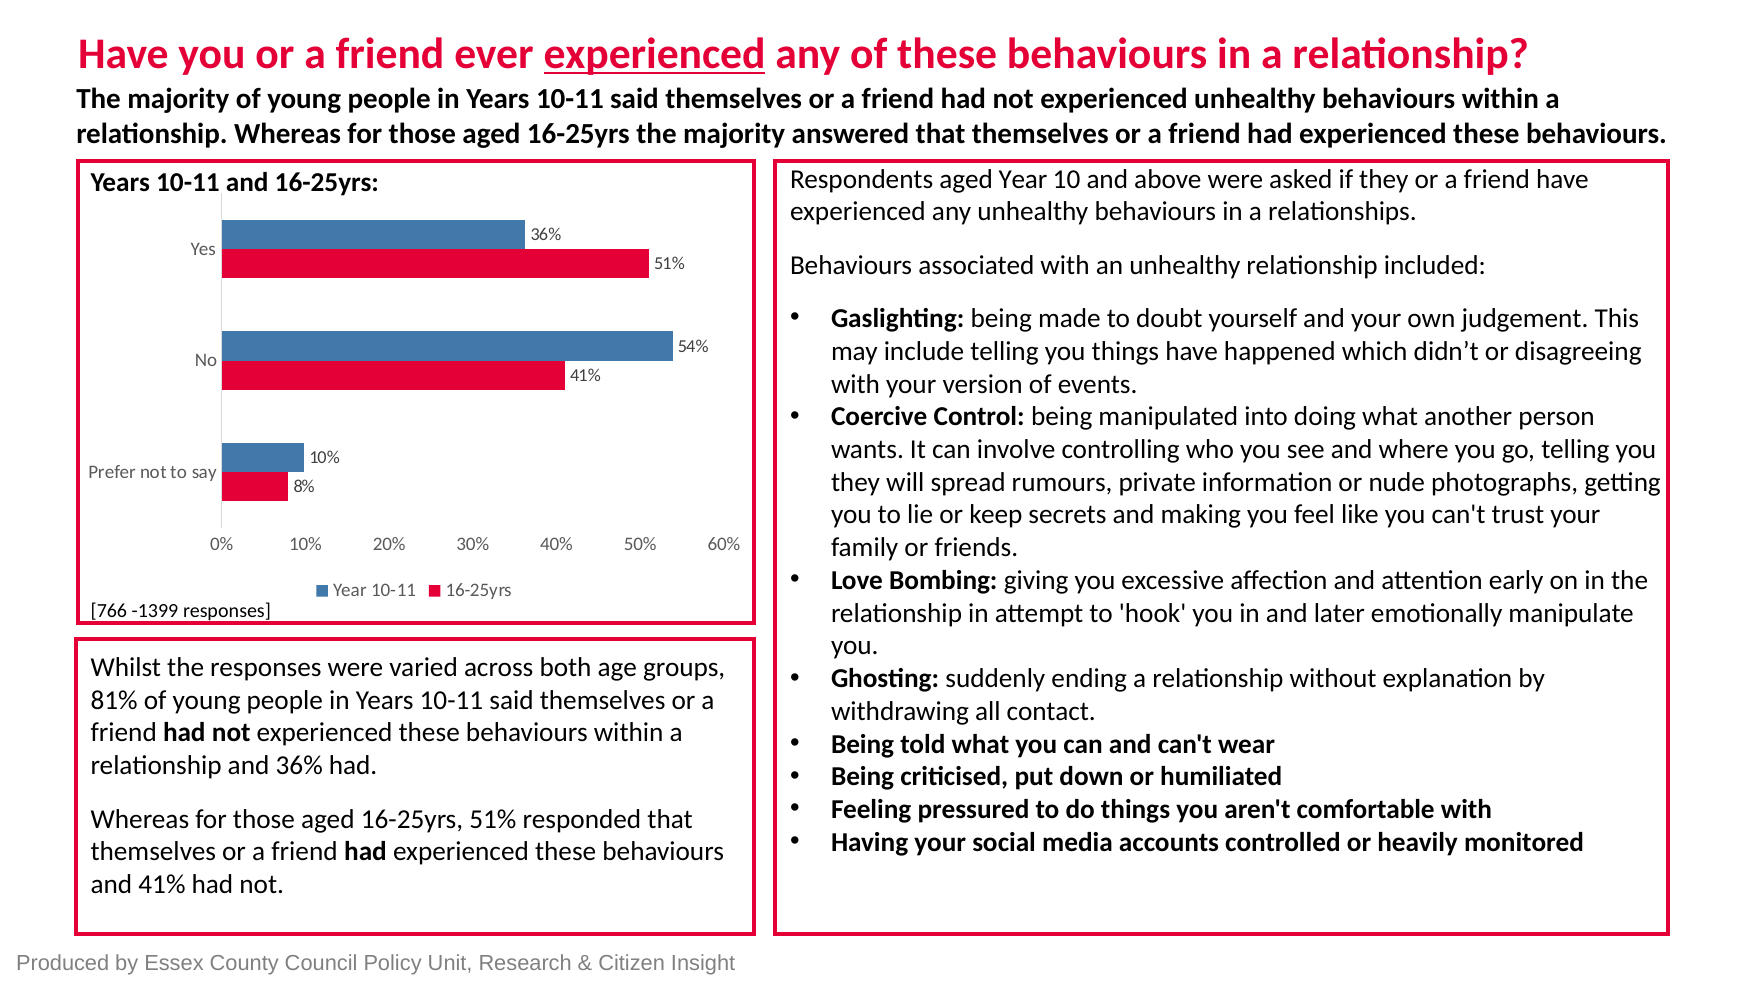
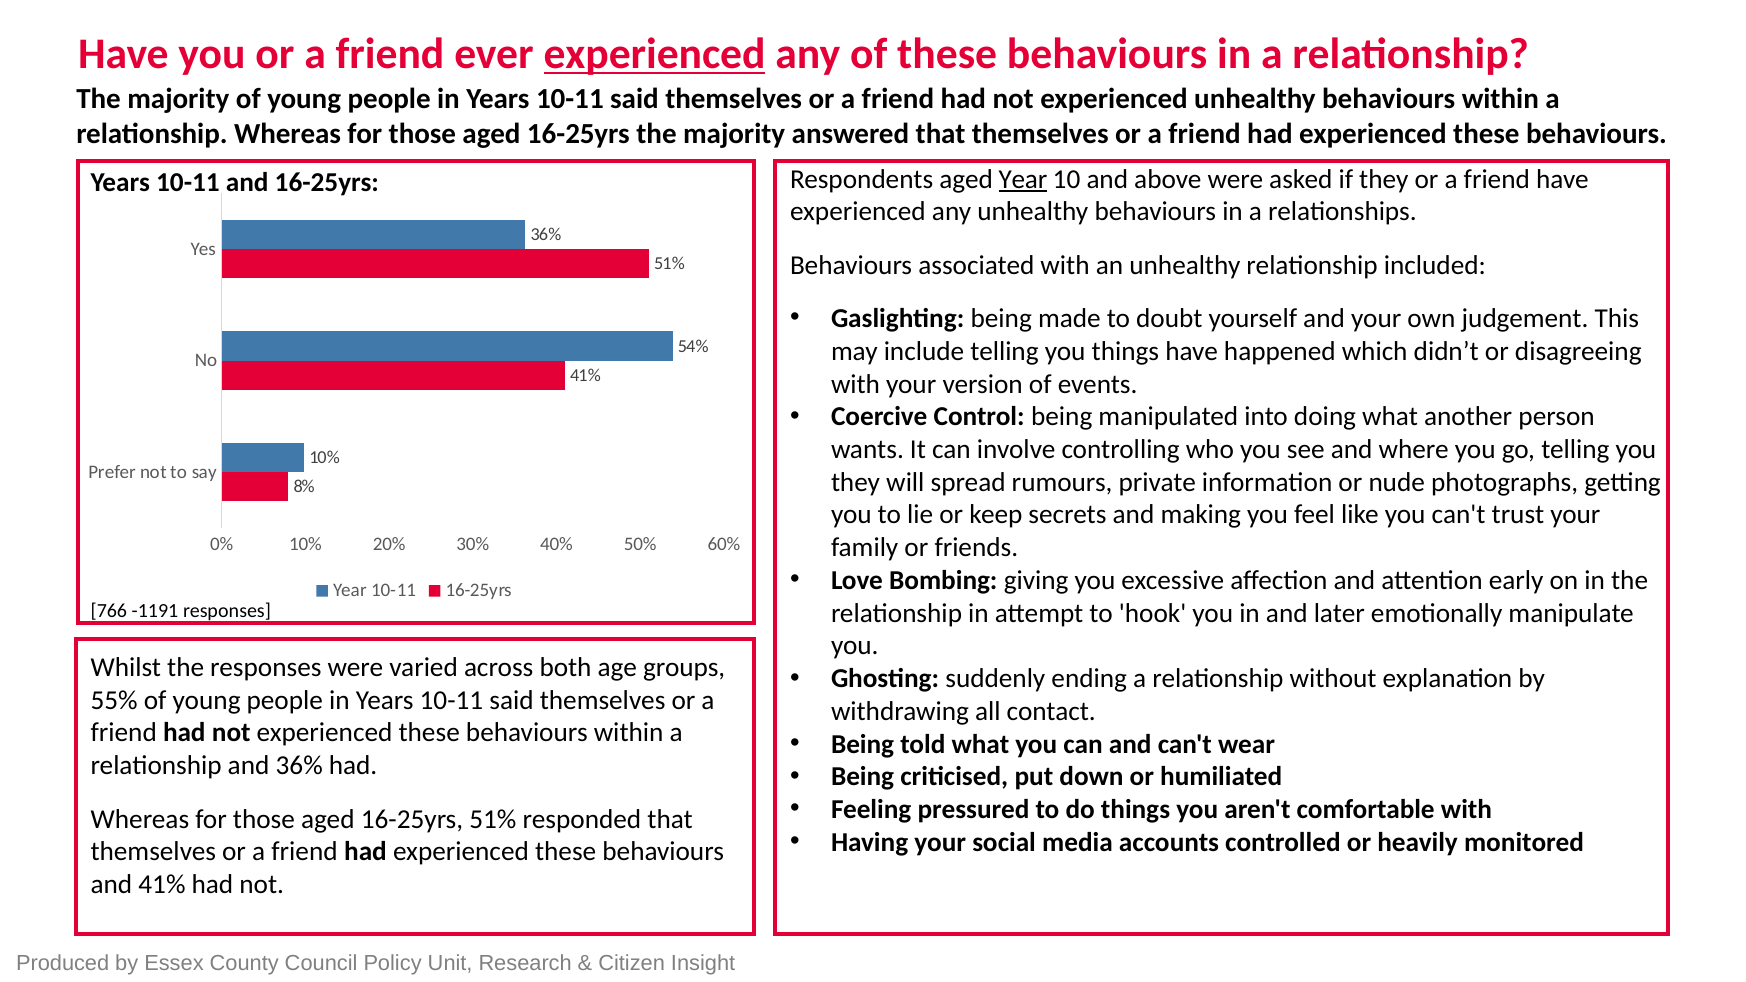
Year underline: none -> present (1023, 179)
-1399: -1399 -> -1191 (155, 611)
81%: 81% -> 55% (114, 700)
